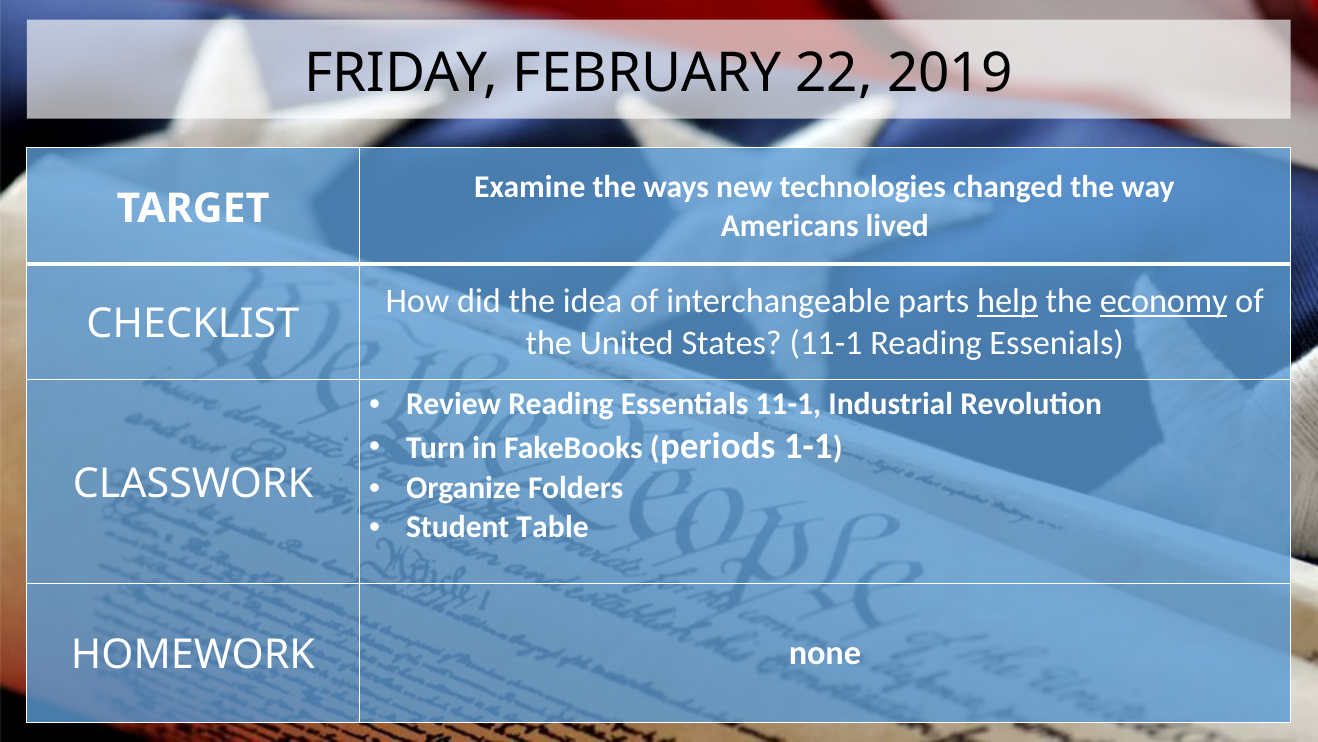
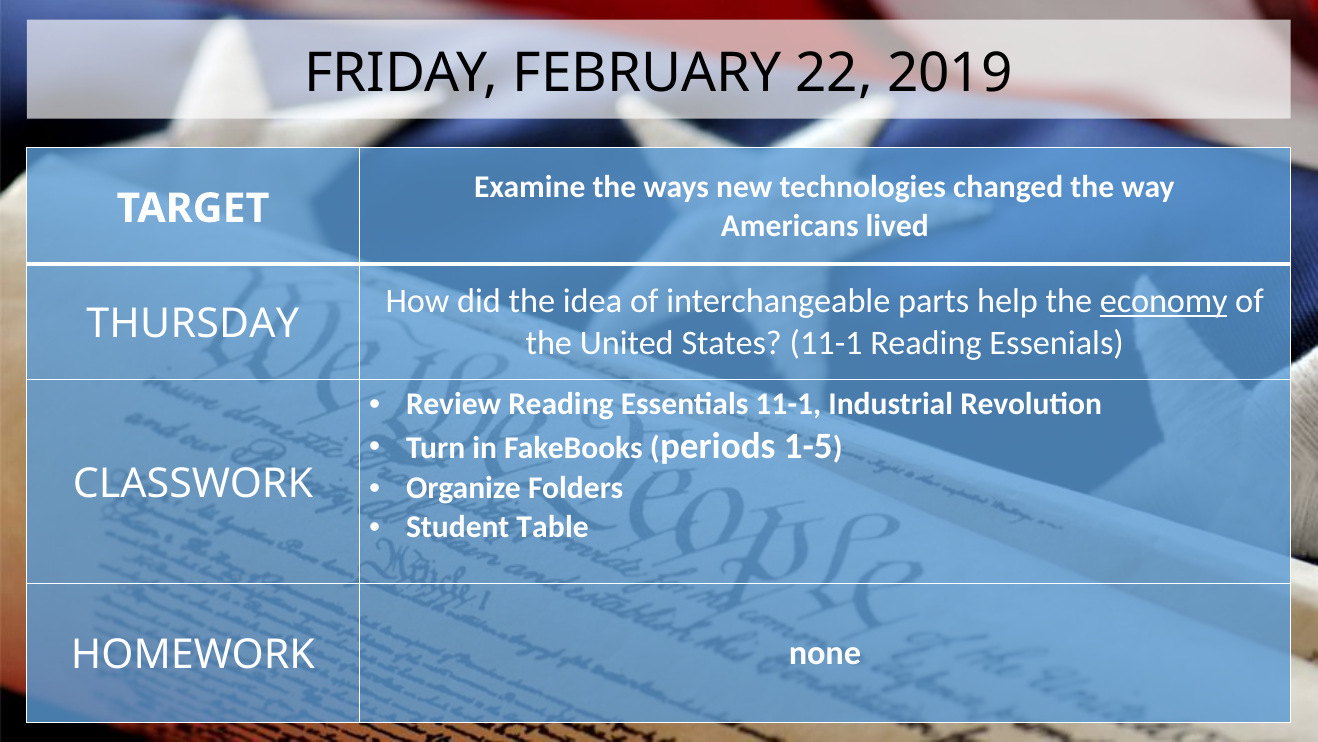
help underline: present -> none (1007, 301)
CHECKLIST: CHECKLIST -> THURSDAY (193, 324)
1-1: 1-1 -> 1-5 (808, 446)
